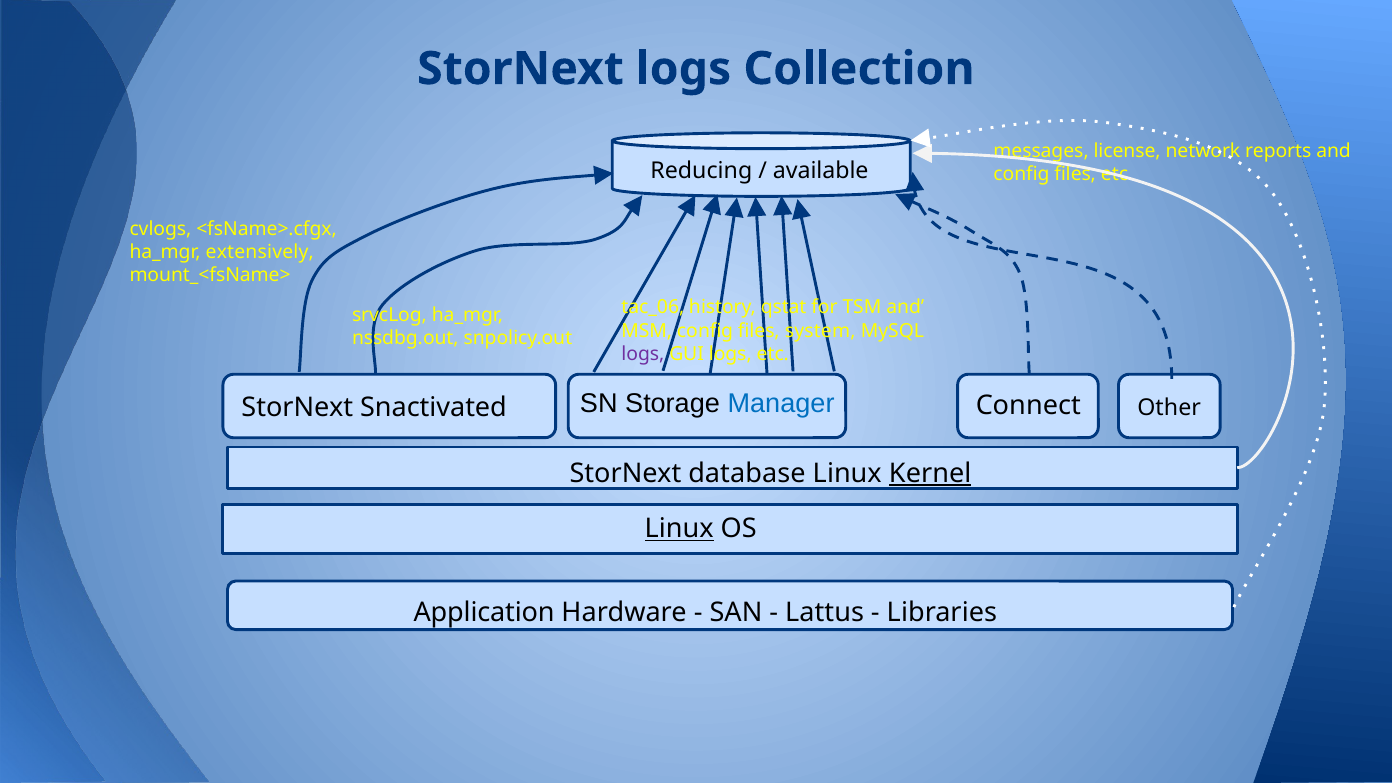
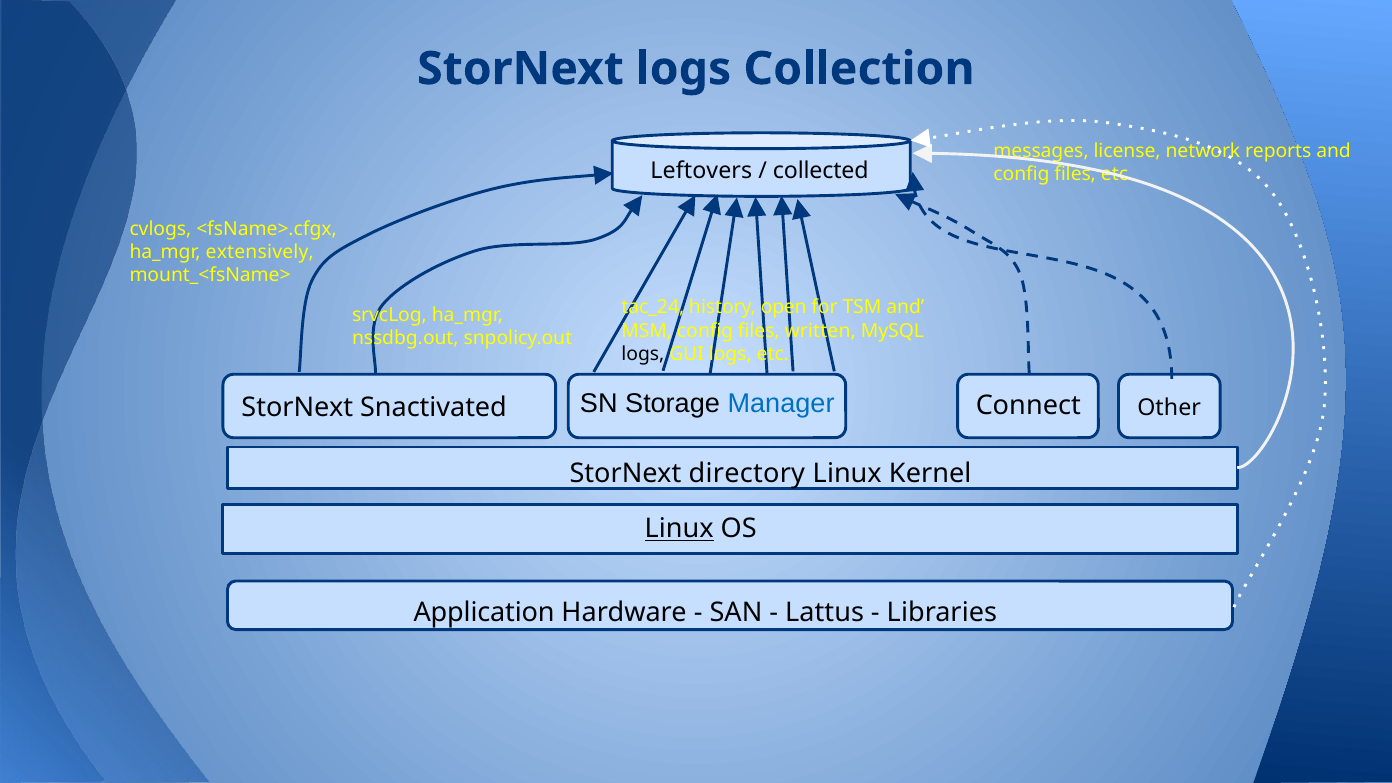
Reducing: Reducing -> Leftovers (701, 171)
available: available -> collected (821, 171)
tac_06: tac_06 -> tac_24 (653, 307)
qstat: qstat -> open (784, 307)
system: system -> written (820, 331)
logs colour: purple -> black (643, 354)
database: database -> directory (747, 474)
Kernel underline: present -> none (930, 474)
